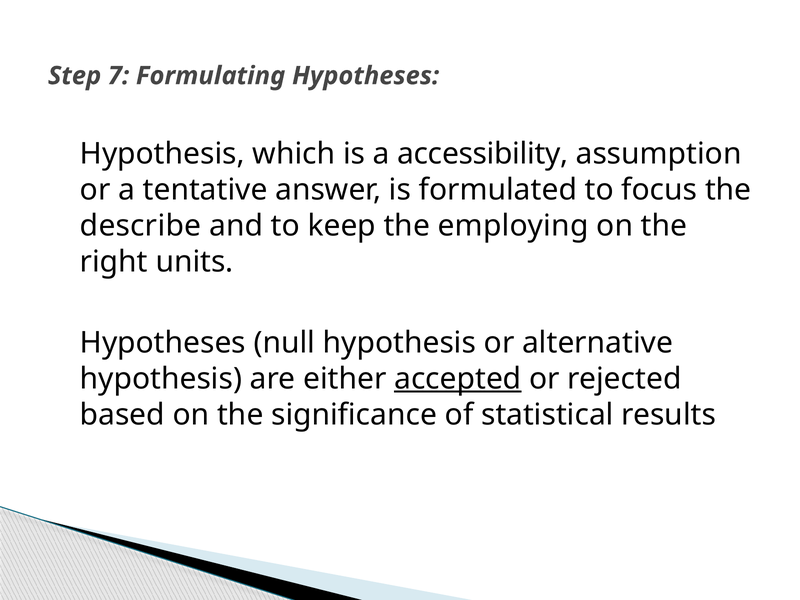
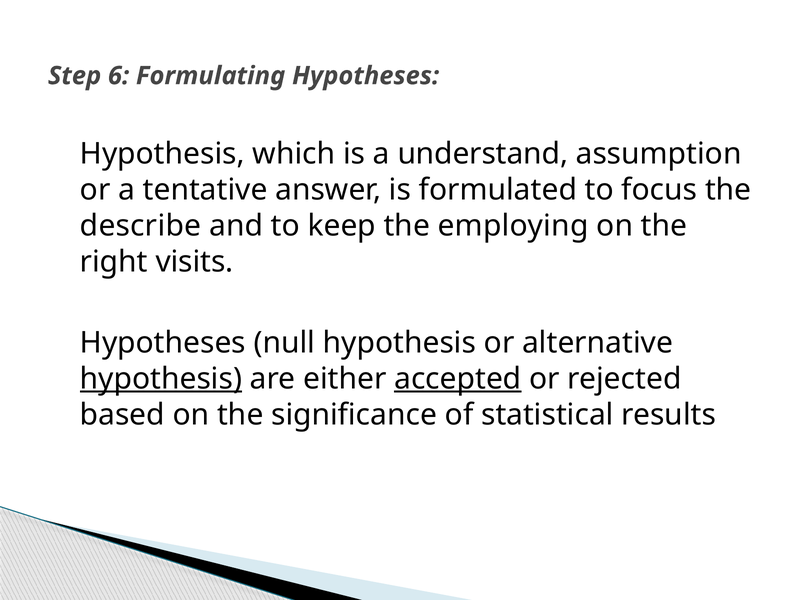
7: 7 -> 6 (119, 76)
accessibility: accessibility -> understand (483, 154)
units: units -> visits (195, 262)
hypothesis underline: none -> present (161, 379)
